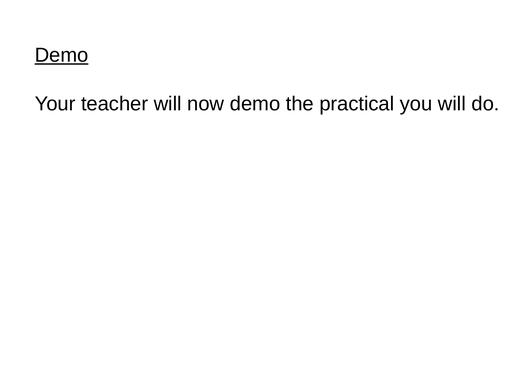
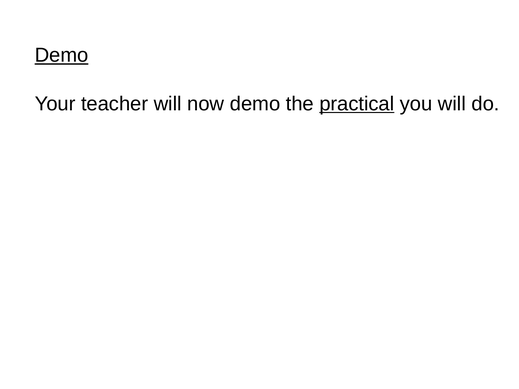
practical underline: none -> present (357, 104)
